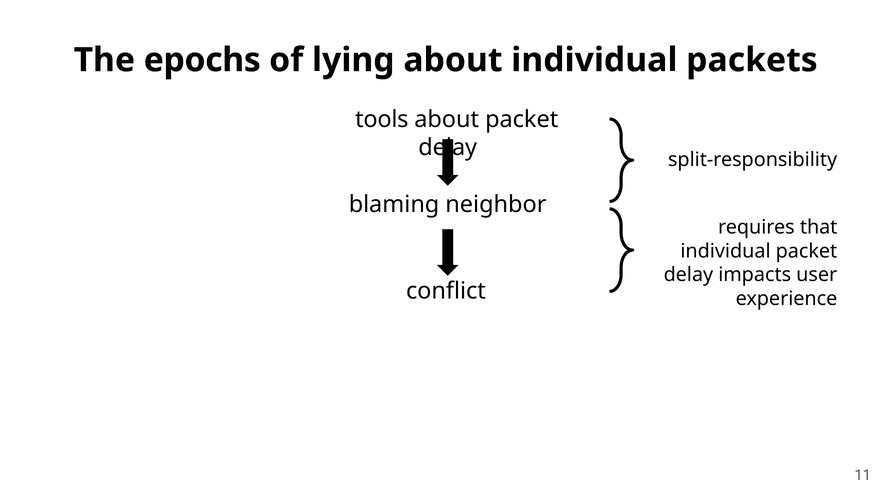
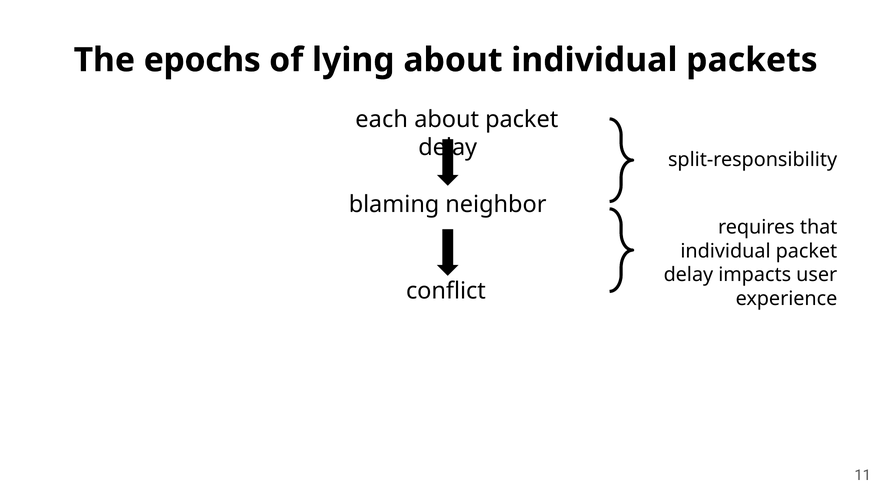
tools: tools -> each (382, 119)
